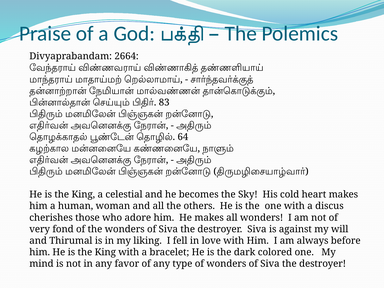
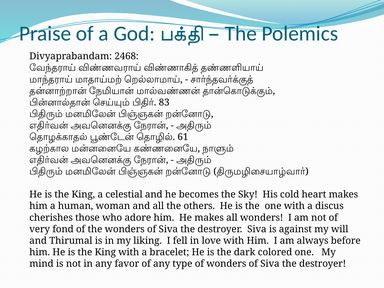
2664: 2664 -> 2468 (127, 56)
64: 64 -> 61 (183, 137)
